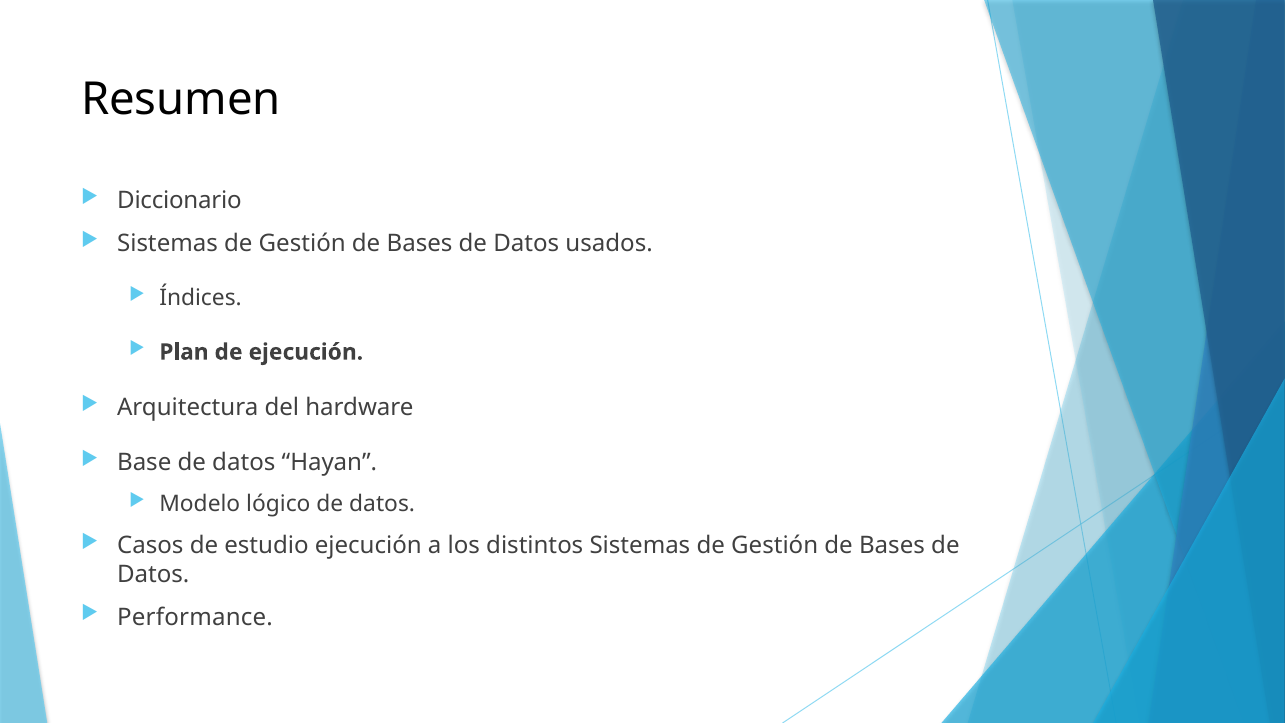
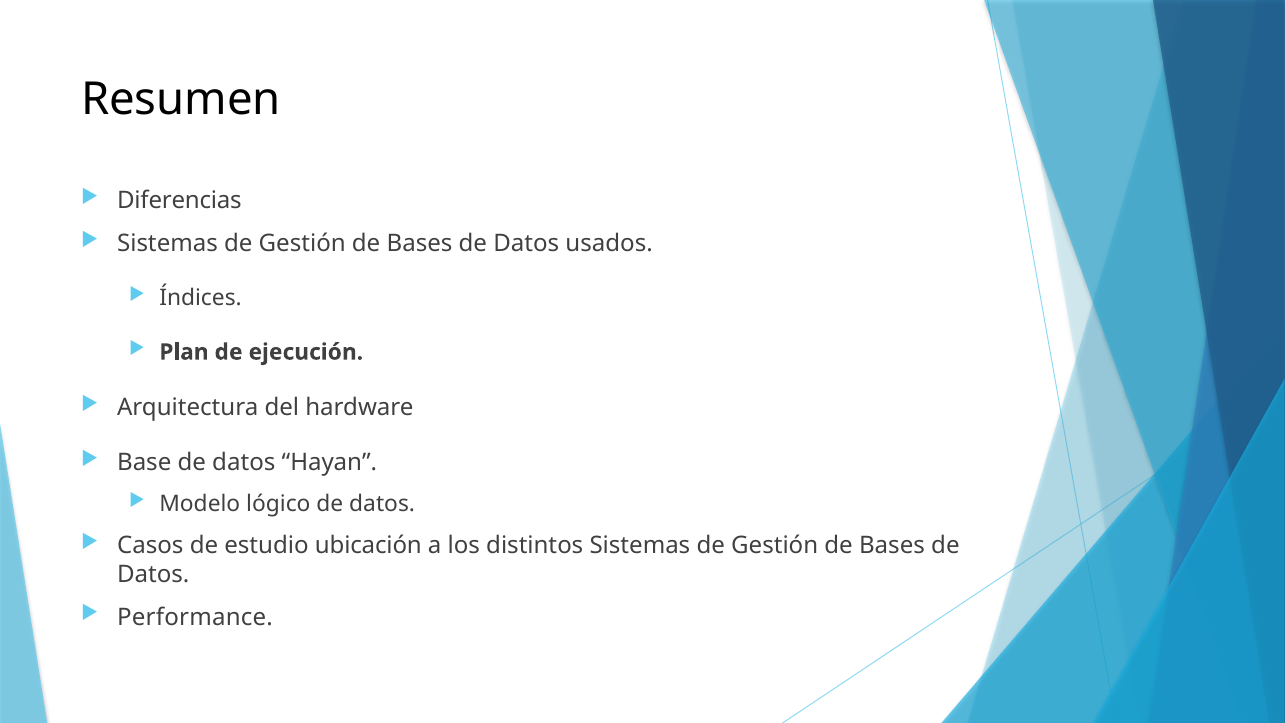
Diccionario: Diccionario -> Diferencias (179, 201)
estudio ejecución: ejecución -> ubicación (368, 546)
